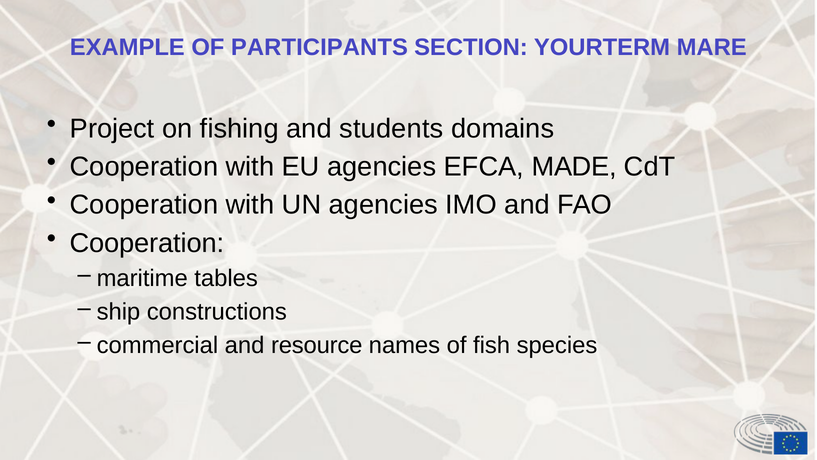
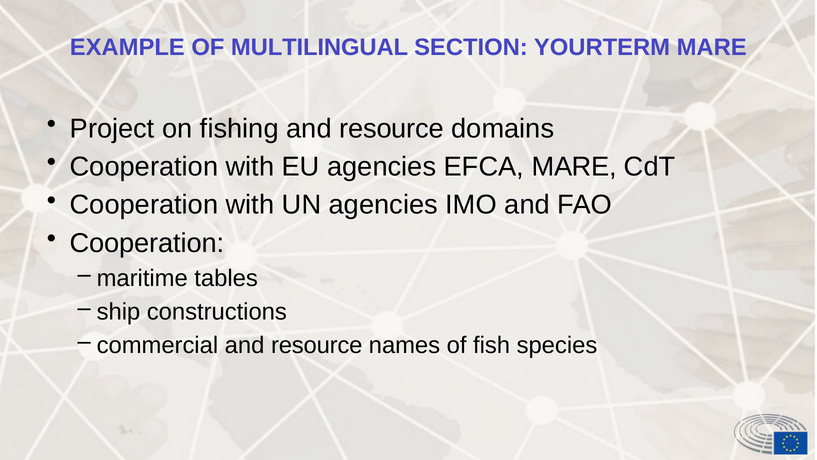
PARTICIPANTS: PARTICIPANTS -> MULTILINGUAL (320, 47)
fishing and students: students -> resource (392, 128)
EFCA MADE: MADE -> MARE (574, 167)
